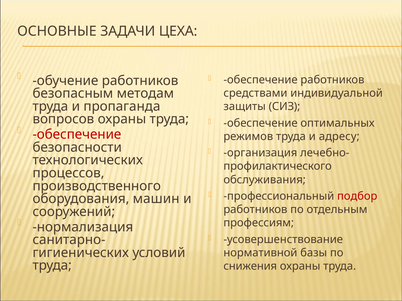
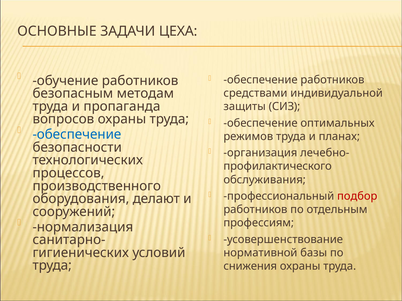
обеспечение colour: red -> blue (77, 135)
адресу: адресу -> планах (339, 137)
машин: машин -> делают (156, 199)
